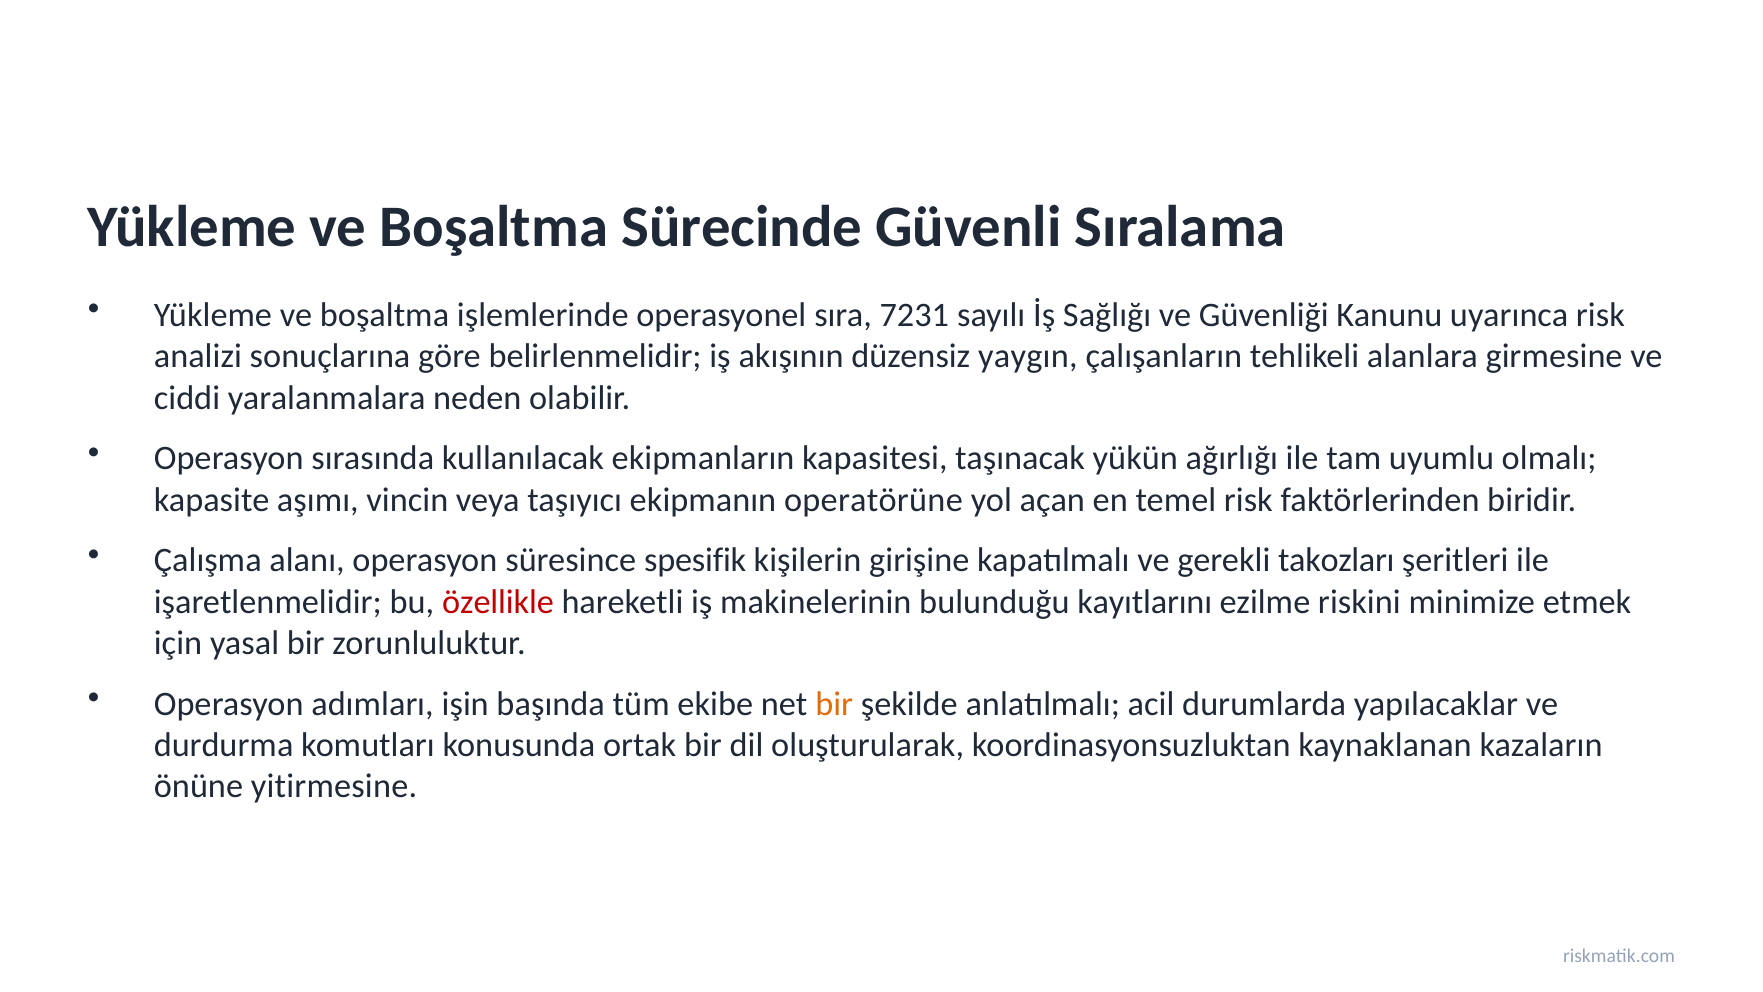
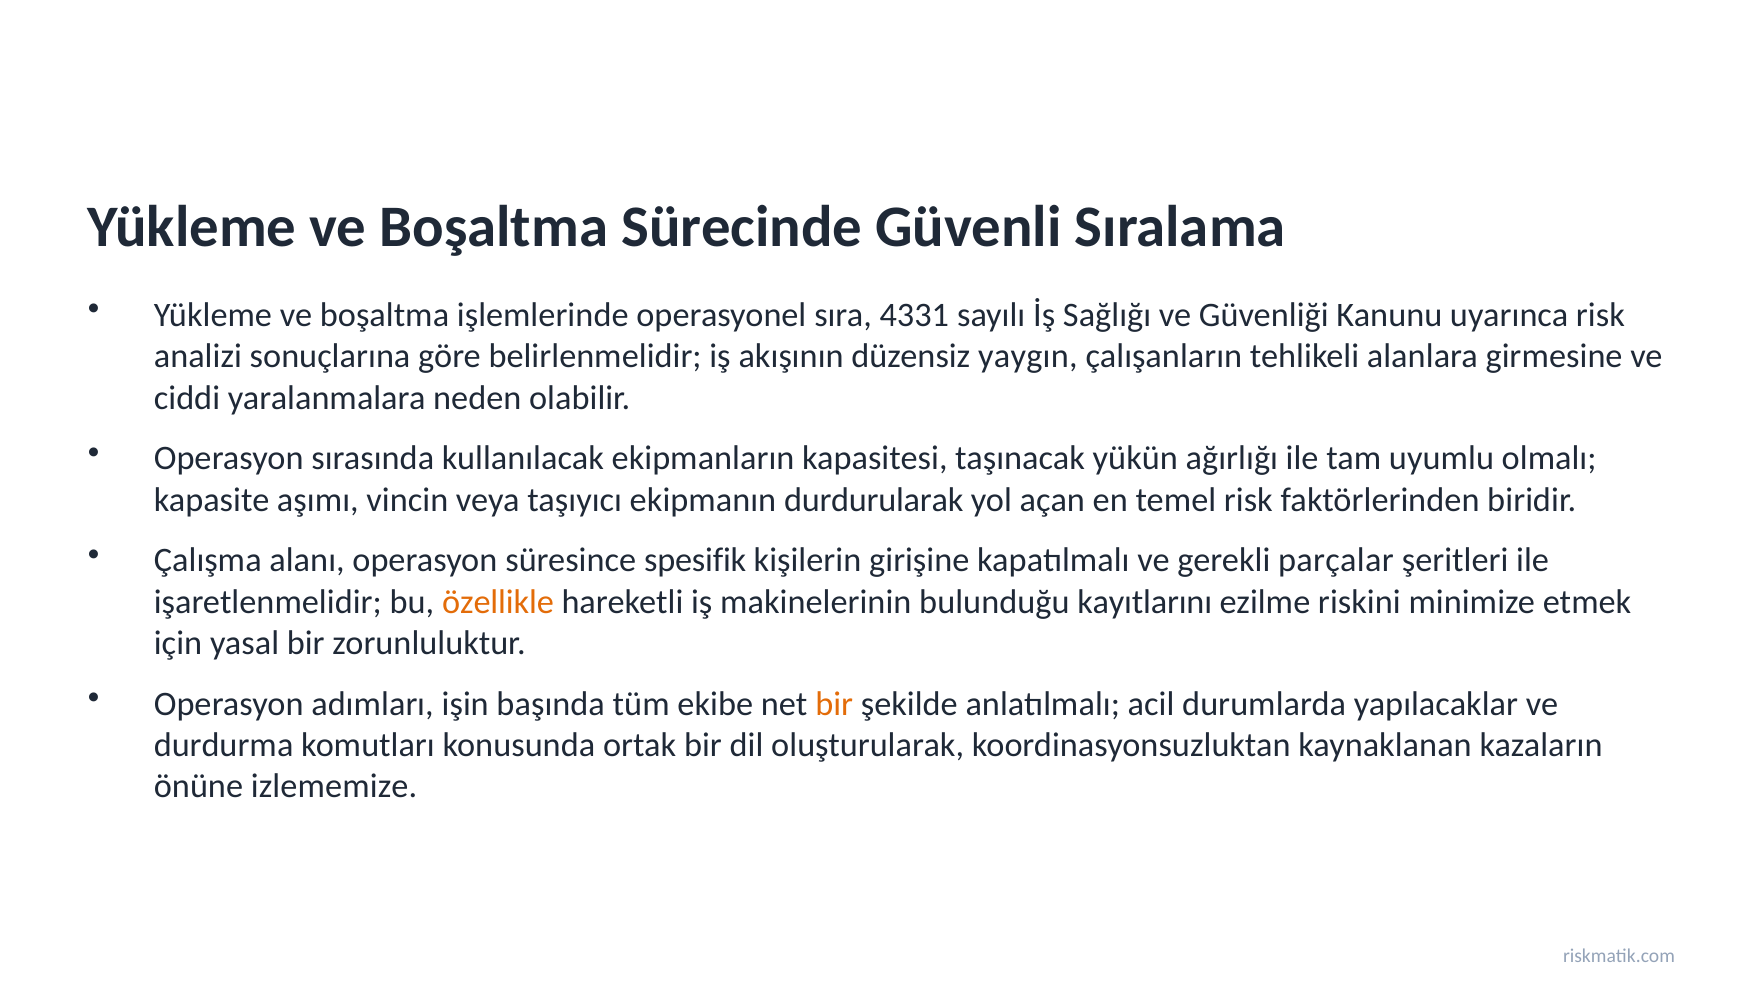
7231: 7231 -> 4331 (914, 315)
operatörüne: operatörüne -> durdurularak (874, 500)
takozları: takozları -> parçalar (1336, 560)
özellikle colour: red -> orange (498, 602)
yitirmesine: yitirmesine -> izlememize (334, 786)
